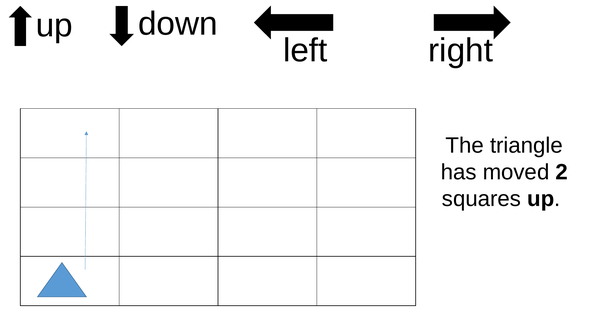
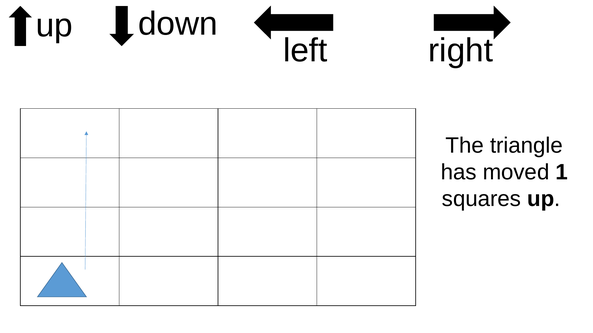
2: 2 -> 1 (562, 173)
